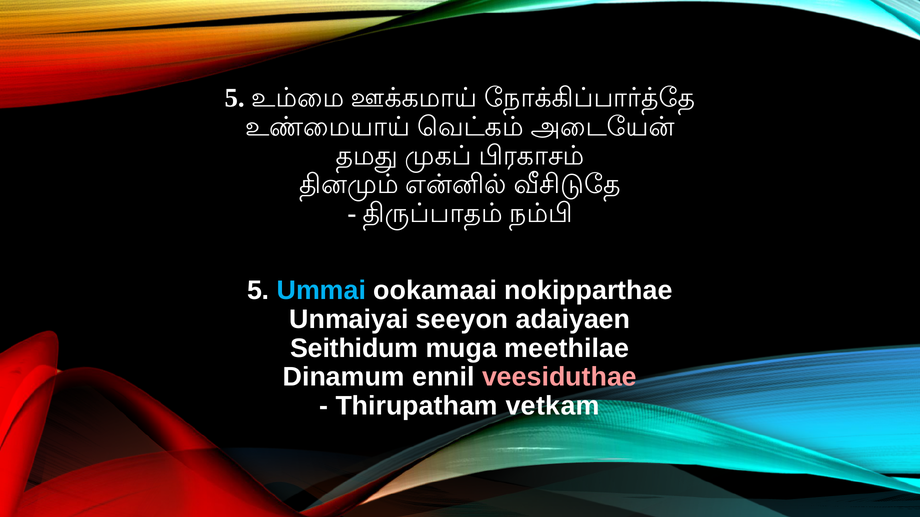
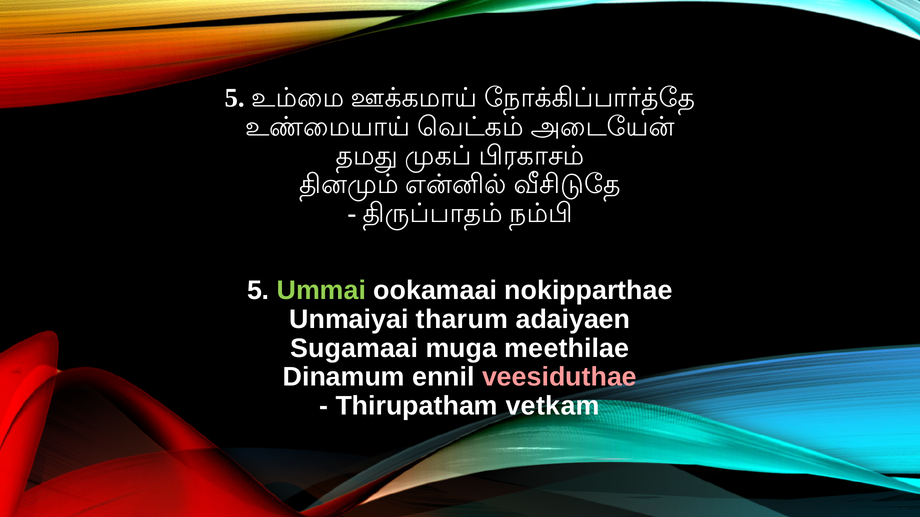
Ummai colour: light blue -> light green (321, 291)
seeyon: seeyon -> tharum (462, 320)
Seithidum: Seithidum -> Sugamaai (354, 349)
